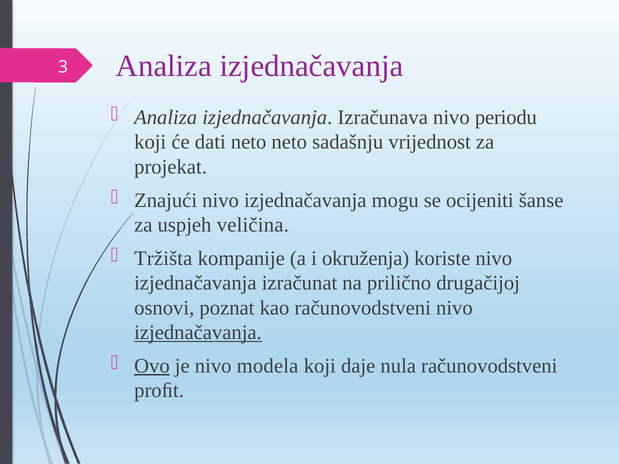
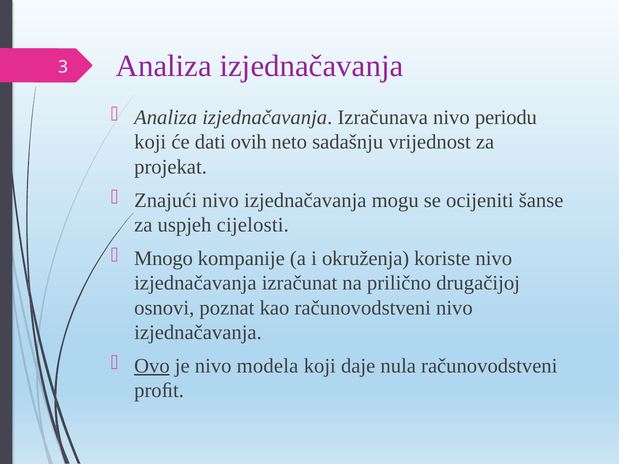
dati neto: neto -> ovih (249, 142)
veličina: veličina -> cijelosti (253, 225)
Tržišta: Tržišta -> Mnogo (163, 258)
izjednačavanja underline: present -> none (198, 333)
